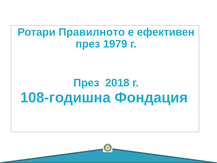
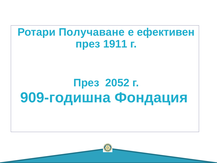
Правилното: Правилното -> Получаване (92, 32)
1979: 1979 -> 1911 (115, 44)
2018: 2018 -> 2052 (117, 83)
108-годишна: 108-годишна -> 909-годишна (65, 98)
